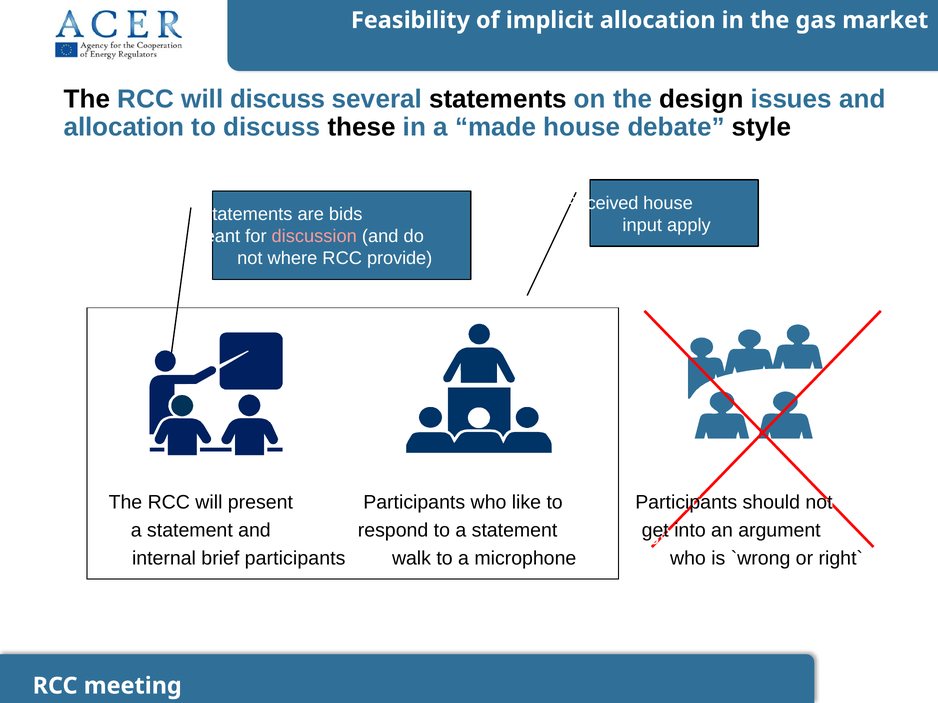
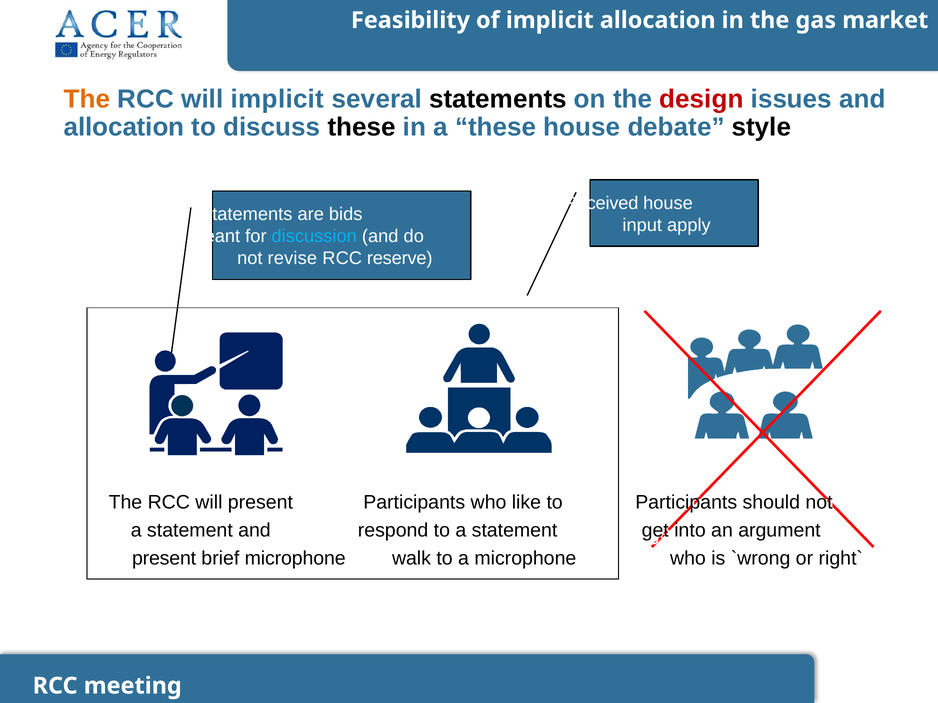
The colour: black -> orange (87, 99)
will discuss: discuss -> implicit (277, 99)
design colour: black -> red (701, 99)
a made: made -> these (496, 127)
discussion colour: pink -> light blue (314, 236)
where: where -> revise (292, 258)
RCC provide: provide -> reserve (400, 258)
internal: internal -> present (164, 559)
participants: participants -> microphone (295, 559)
